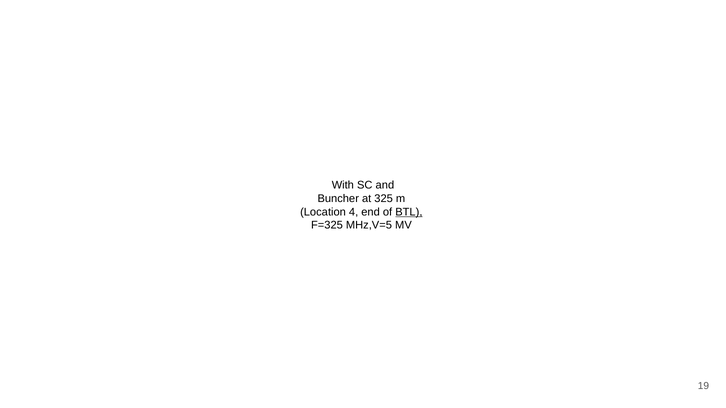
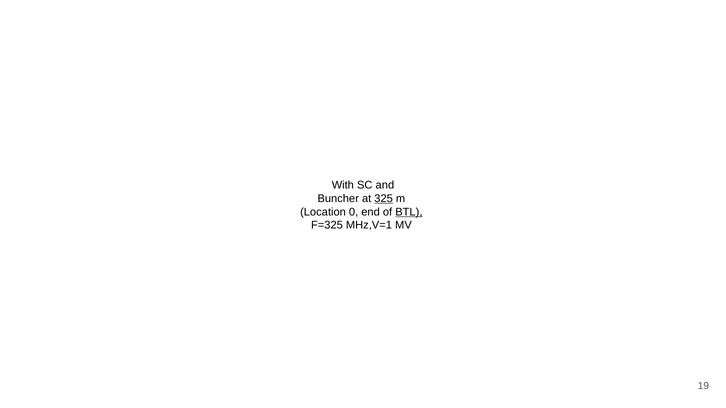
325 underline: none -> present (384, 199)
4: 4 -> 0 (354, 212)
MHz,V=5: MHz,V=5 -> MHz,V=1 (369, 225)
